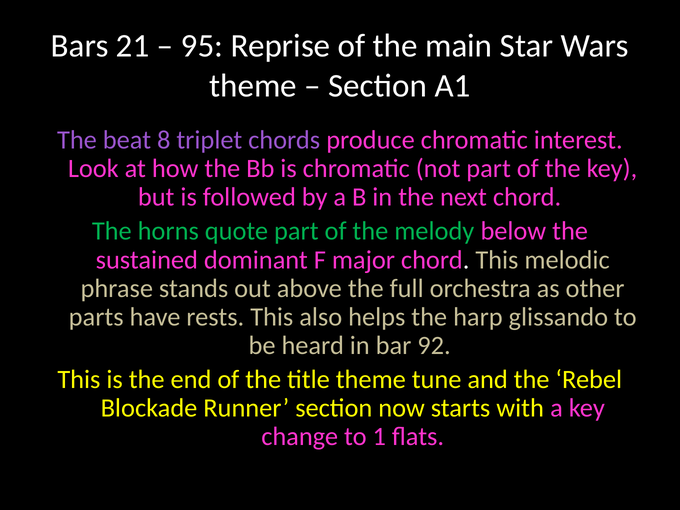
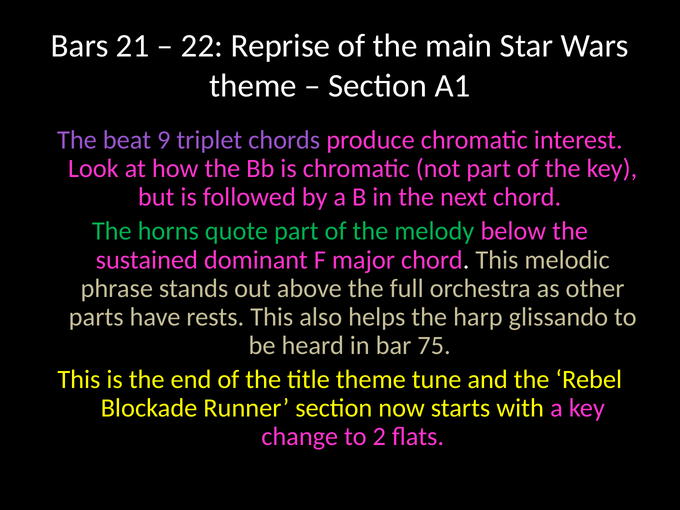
95: 95 -> 22 (202, 46)
8: 8 -> 9 (164, 140)
92: 92 -> 75 (434, 346)
1: 1 -> 2 (379, 437)
